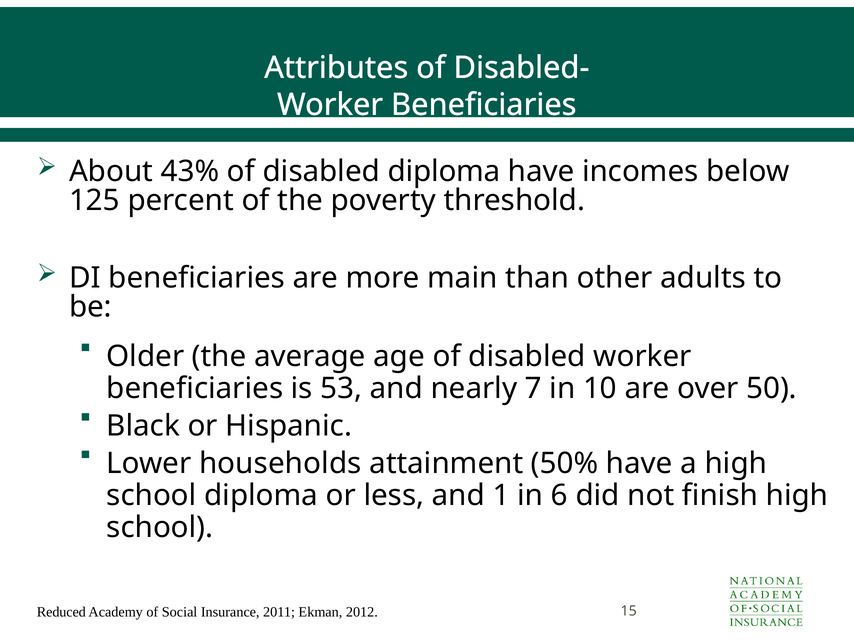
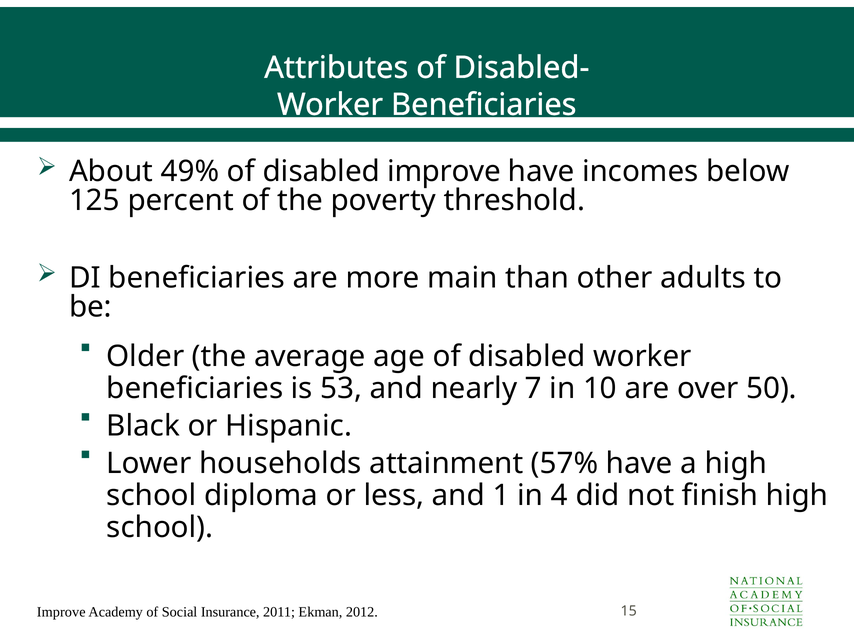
43%: 43% -> 49% (190, 171)
disabled diploma: diploma -> improve (444, 171)
50%: 50% -> 57% (565, 463)
6: 6 -> 4 (559, 495)
Reduced: Reduced -> Improve (61, 611)
